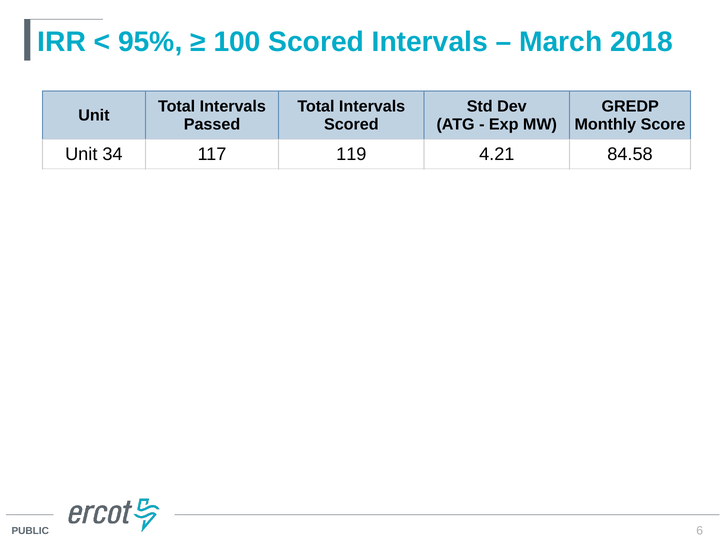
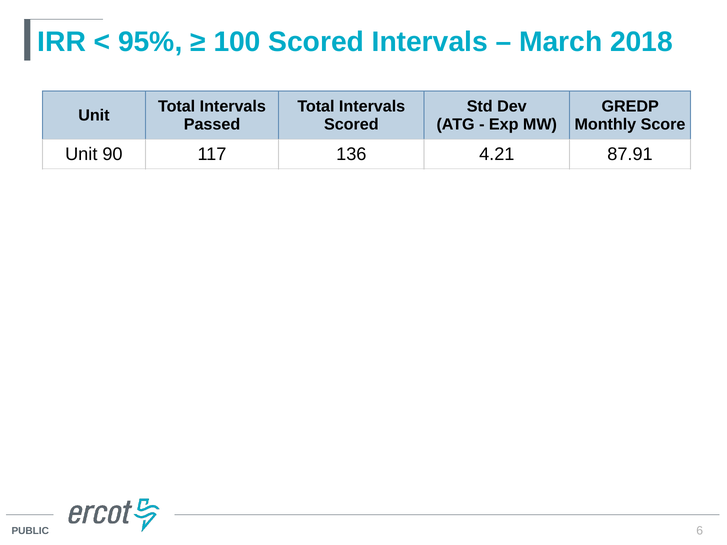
34: 34 -> 90 (113, 154)
119: 119 -> 136 (351, 154)
84.58: 84.58 -> 87.91 (630, 154)
